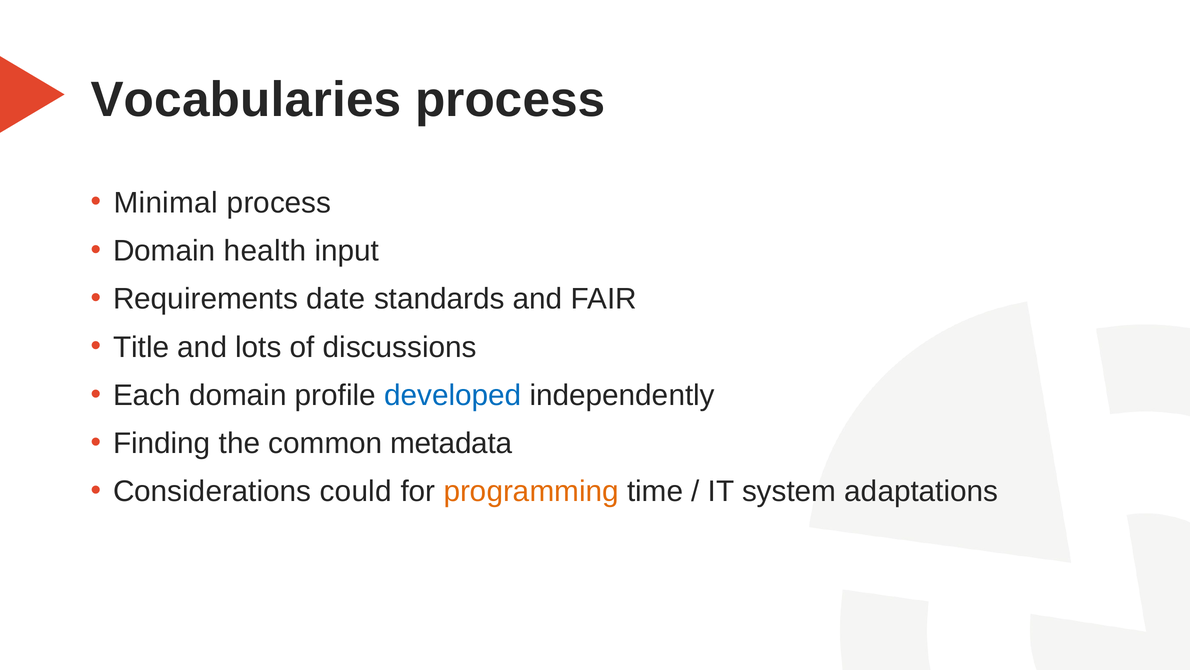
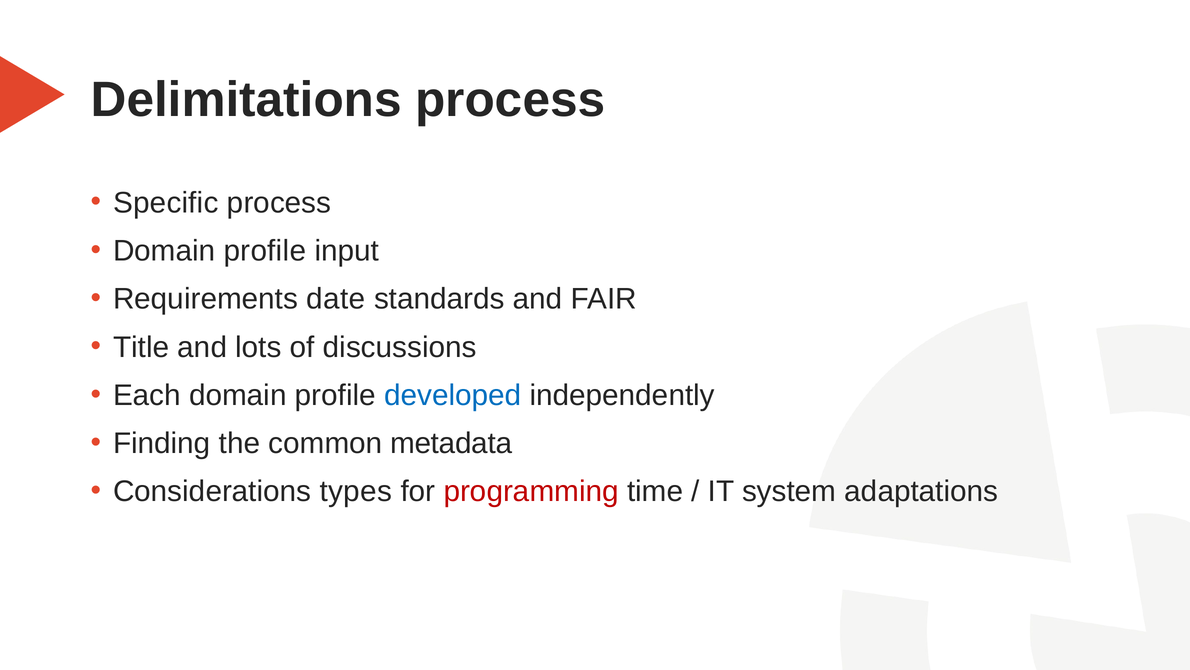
Vocabularies: Vocabularies -> Delimitations (246, 100)
Minimal: Minimal -> Specific (166, 203)
health: health -> profile (265, 251)
could: could -> types (356, 491)
programming colour: orange -> red (531, 491)
